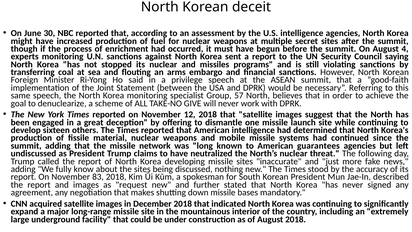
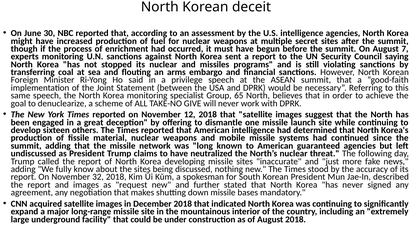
4: 4 -> 7 (405, 49)
57: 57 -> 65 (239, 96)
guarantees: guarantees -> guaranteed (318, 146)
83: 83 -> 32 (98, 177)
